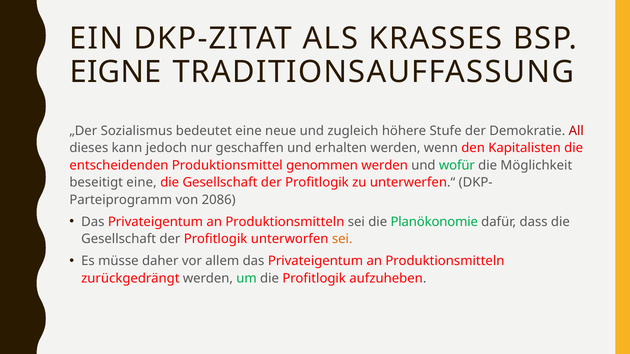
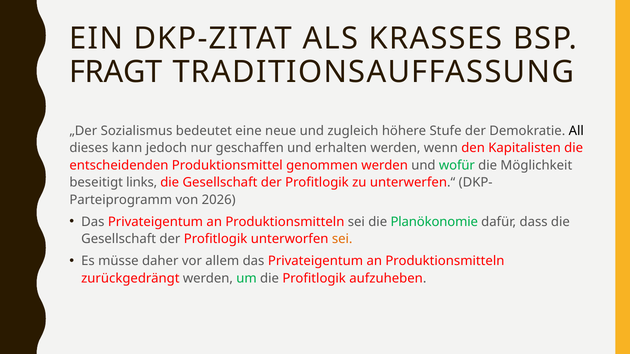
EIGNE: EIGNE -> FRAGT (116, 72)
All colour: red -> black (576, 131)
beseitigt eine: eine -> links (142, 183)
2086: 2086 -> 2026 (219, 200)
